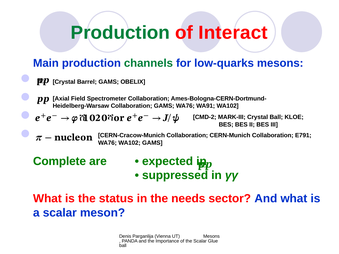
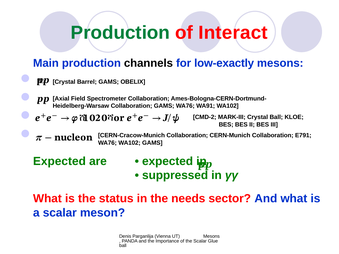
channels colour: green -> black (148, 63)
low-quarks: low-quarks -> low-exactly (224, 63)
Complete: Complete -> Expected (59, 161)
